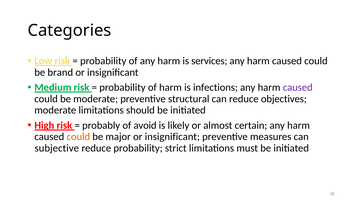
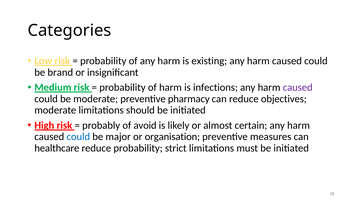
services: services -> existing (209, 61)
structural: structural -> pharmacy (189, 99)
could colour: orange -> blue (78, 137)
major or insignificant: insignificant -> organisation (172, 137)
subjective: subjective -> healthcare (57, 149)
